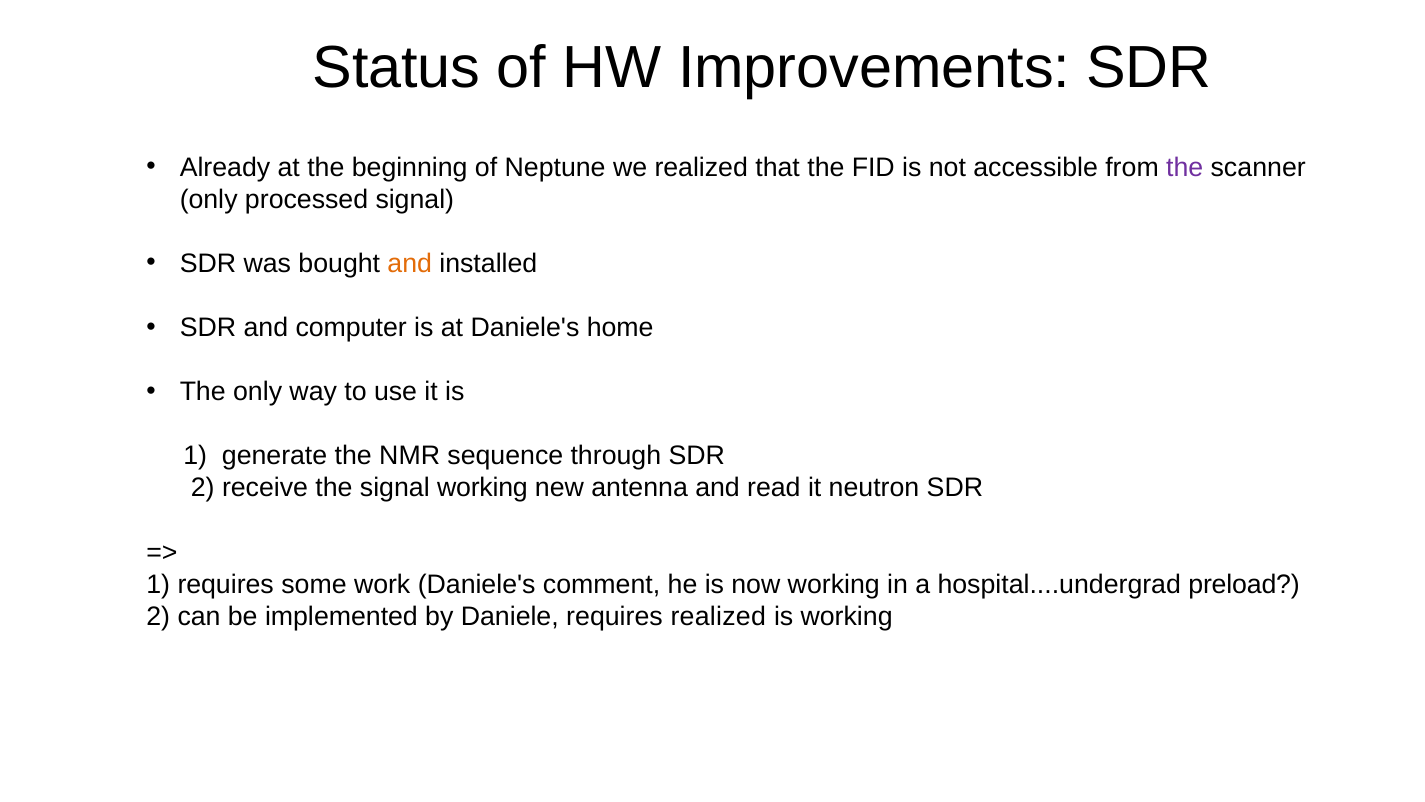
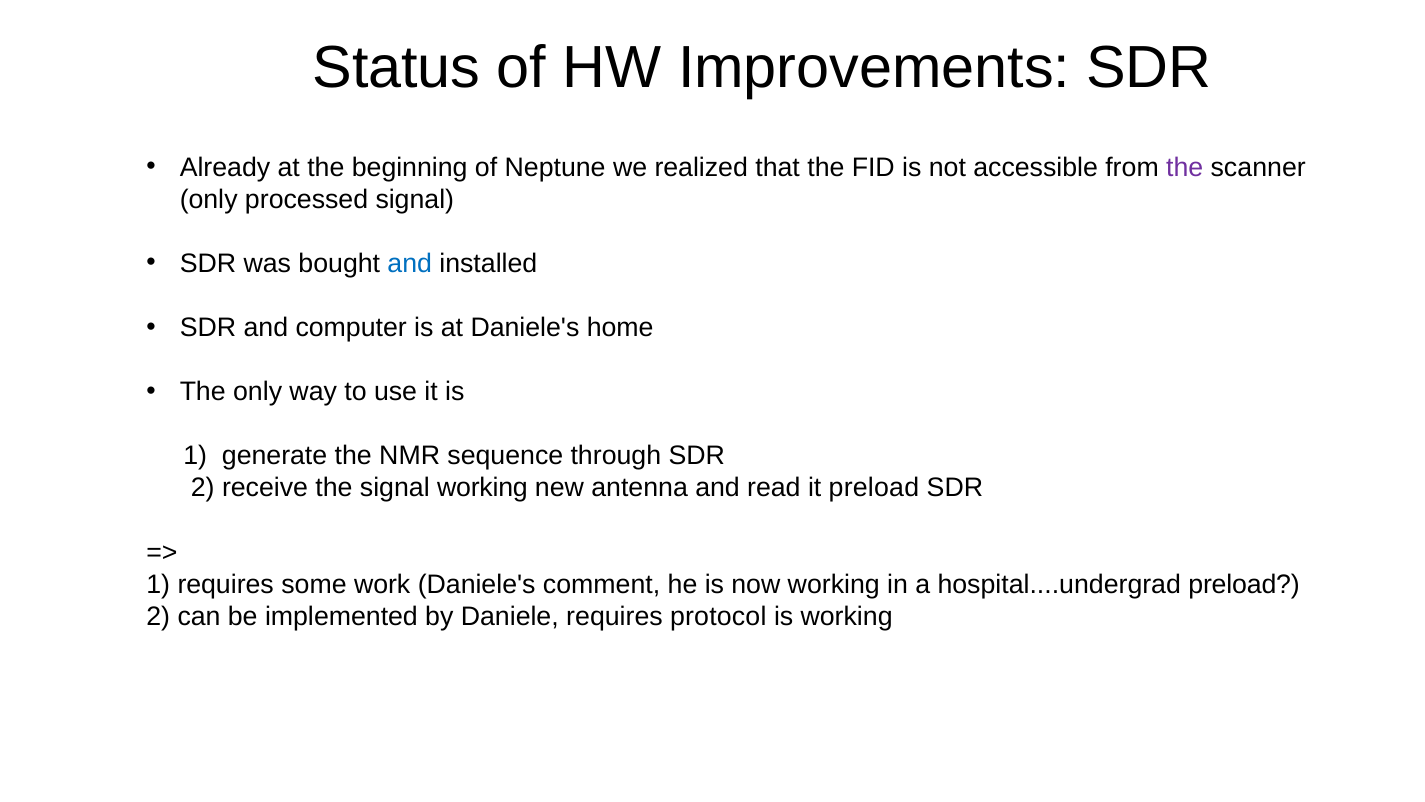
and colour: orange -> blue (410, 263)
it neutron: neutron -> preload (874, 488)
requires realized: realized -> protocol (718, 616)
